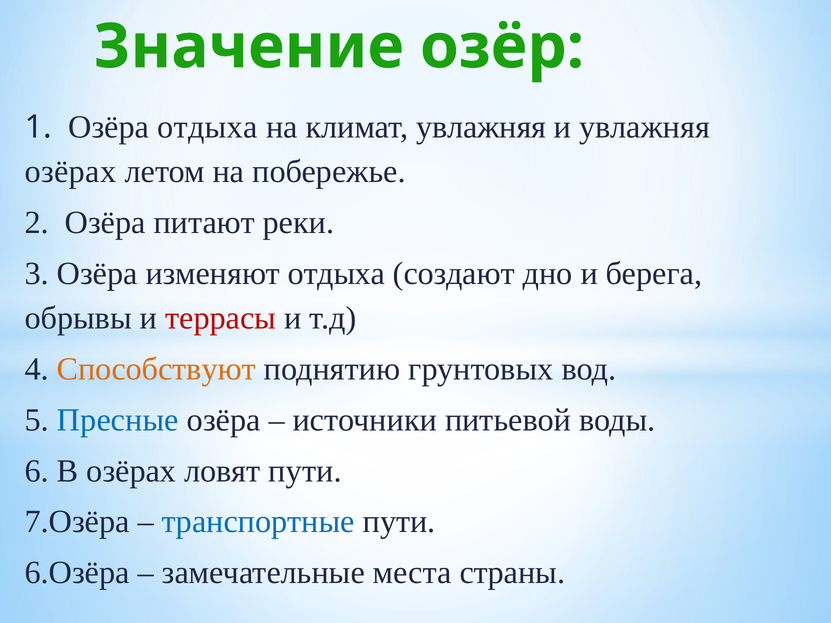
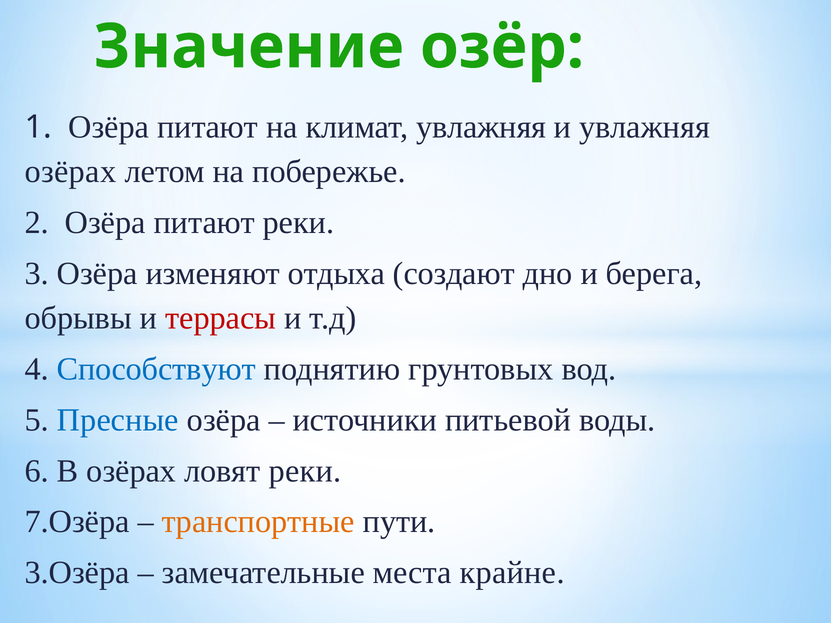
1 Озёра отдыха: отдыха -> питают (208, 127)
Способствуют colour: orange -> blue (156, 369)
ловят пути: пути -> реки (305, 471)
транспортные colour: blue -> orange (258, 522)
6.Озёра: 6.Озёра -> 3.Озёра (77, 573)
страны: страны -> крайне (512, 573)
